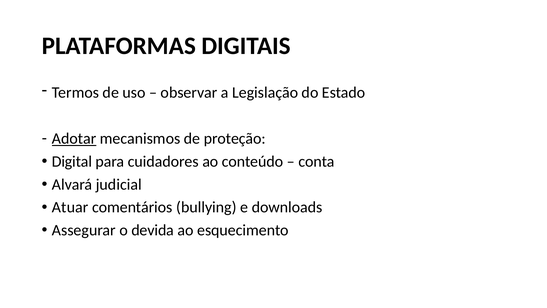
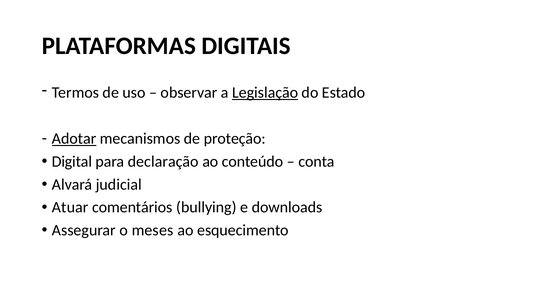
Legislação underline: none -> present (265, 92)
cuidadores: cuidadores -> declaração (163, 161)
devida: devida -> meses (153, 230)
